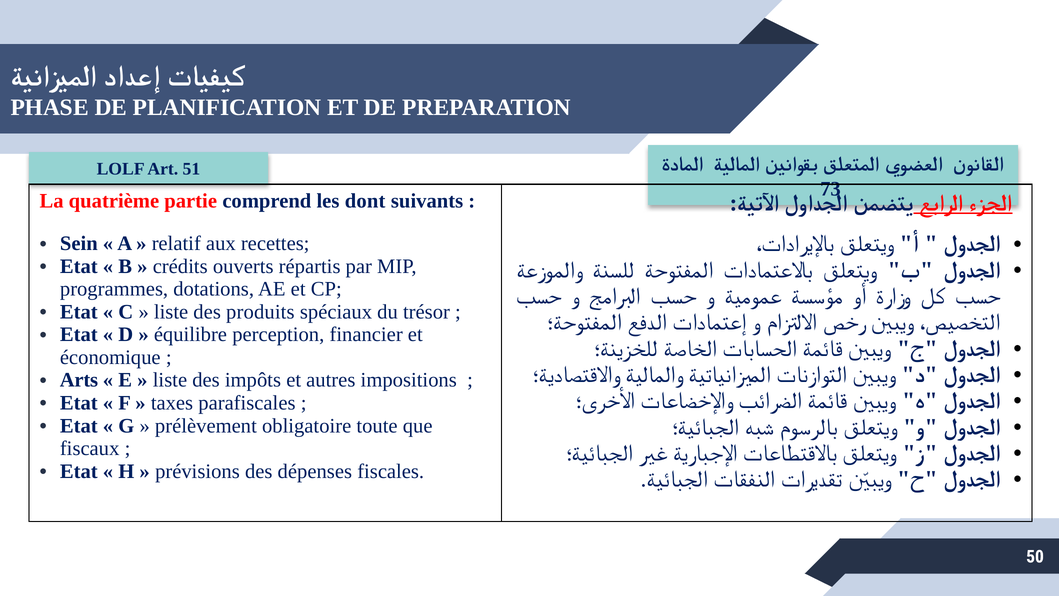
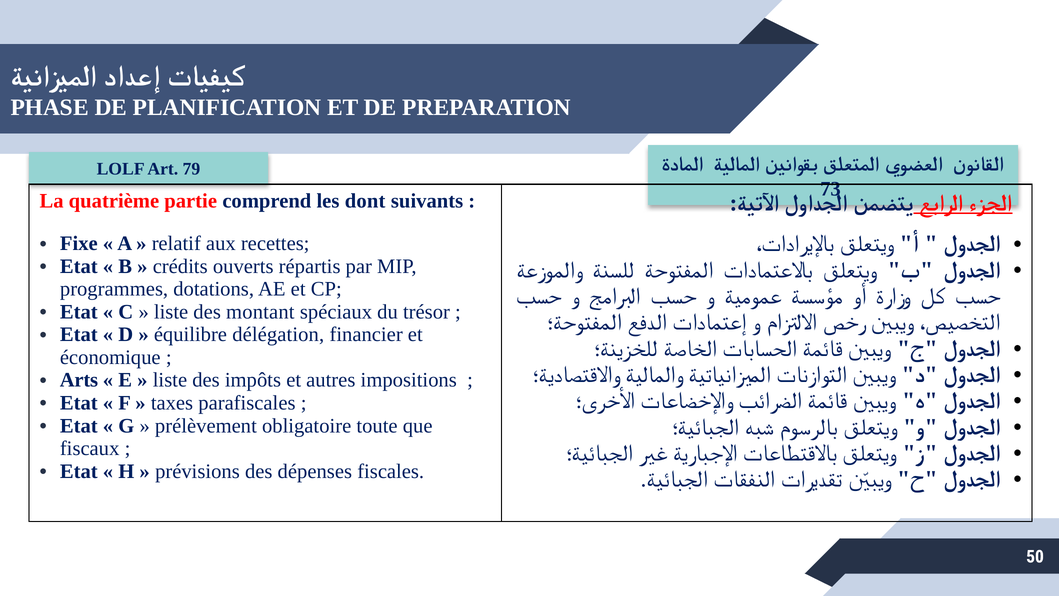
51: 51 -> 79 (191, 169)
Sein: Sein -> Fixe (79, 243)
produits: produits -> montant (260, 312)
perception: perception -> délégation (278, 334)
